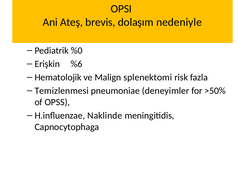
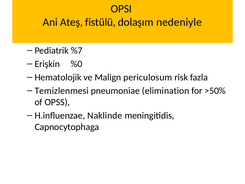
brevis: brevis -> fistülü (100, 22)
%0: %0 -> %7 (77, 50)
%6: %6 -> %0 (76, 64)
splenektomi: splenektomi -> periculosum (148, 77)
deneyimler: deneyimler -> elimination (166, 91)
